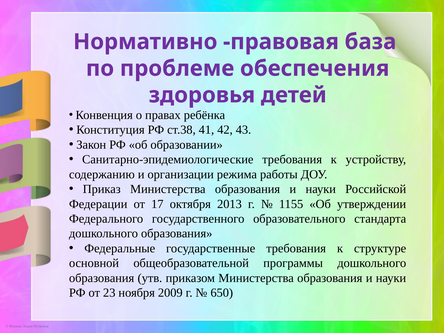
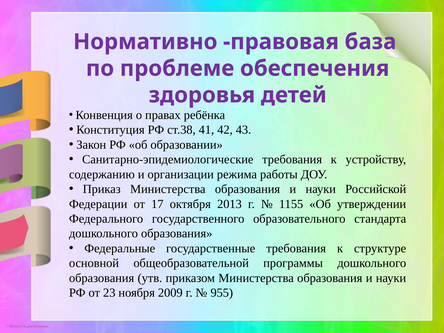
650: 650 -> 955 (222, 293)
